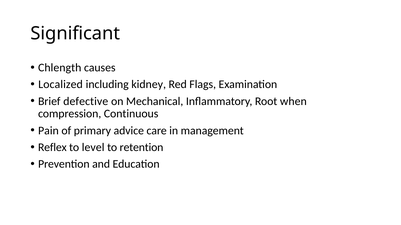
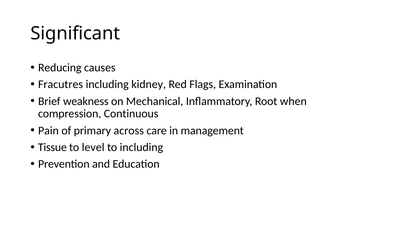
Chlength: Chlength -> Reducing (60, 68)
Localized: Localized -> Fracutres (61, 85)
defective: defective -> weakness (86, 101)
advice: advice -> across (129, 131)
Reflex: Reflex -> Tissue (52, 148)
to retention: retention -> including (141, 148)
